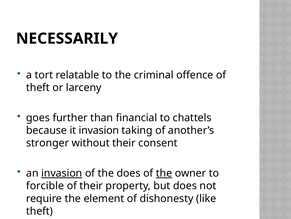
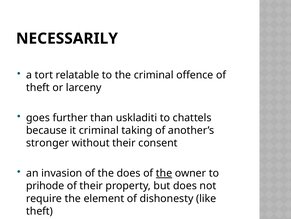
financial: financial -> uskladiti (136, 117)
it invasion: invasion -> criminal (99, 130)
invasion underline: present -> none (62, 173)
forcible: forcible -> prihode (45, 185)
